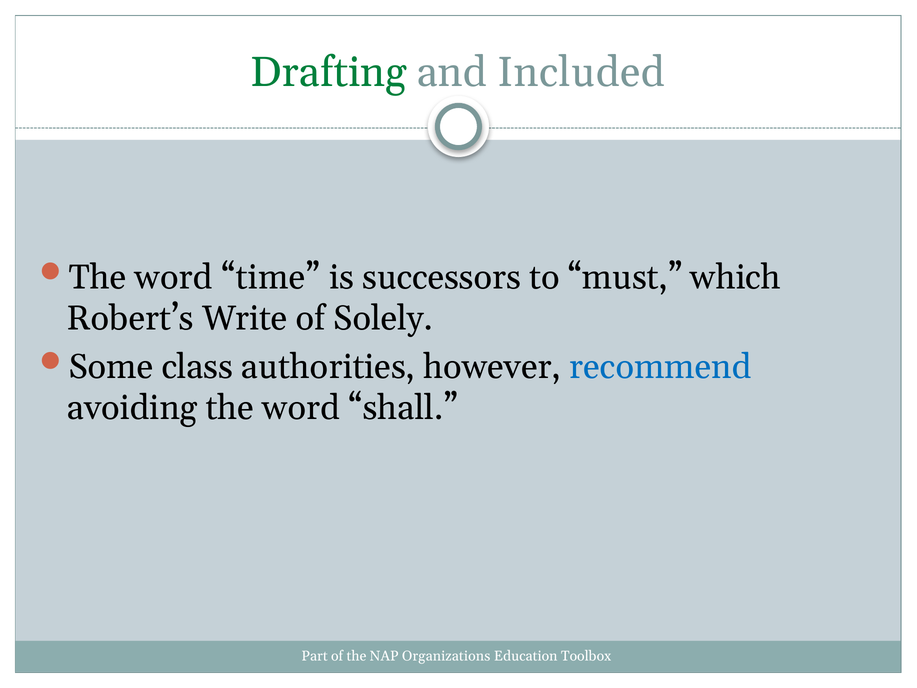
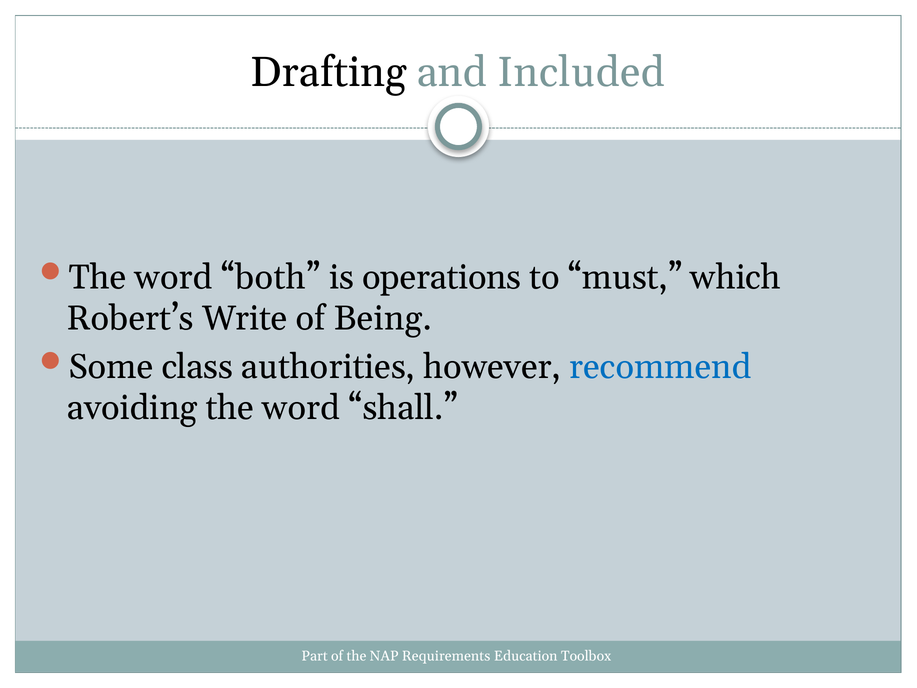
Drafting colour: green -> black (329, 72)
time: time -> both (271, 277)
successors: successors -> operations (442, 277)
Solely: Solely -> Being (383, 318)
Organizations: Organizations -> Requirements (446, 656)
